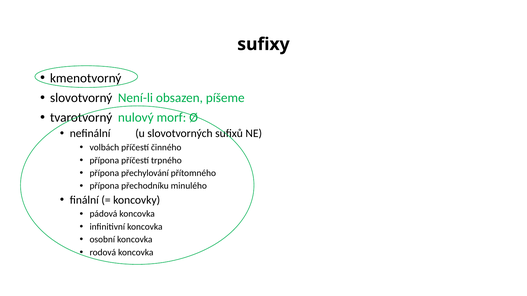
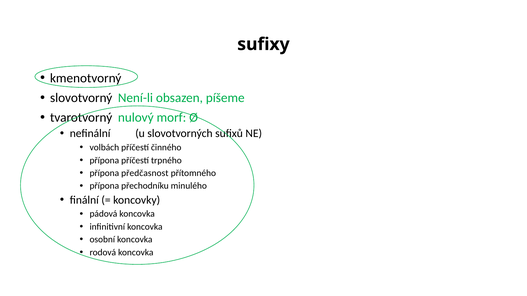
přechylování: přechylování -> předčasnost (145, 173)
